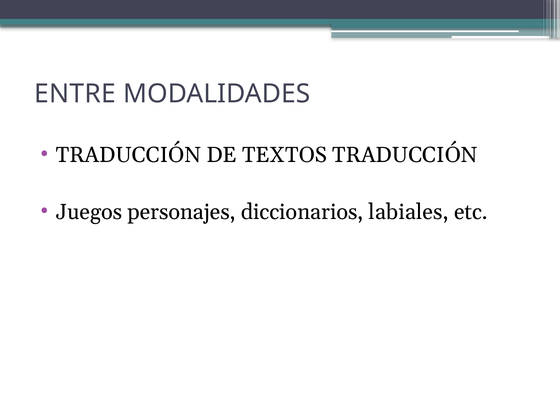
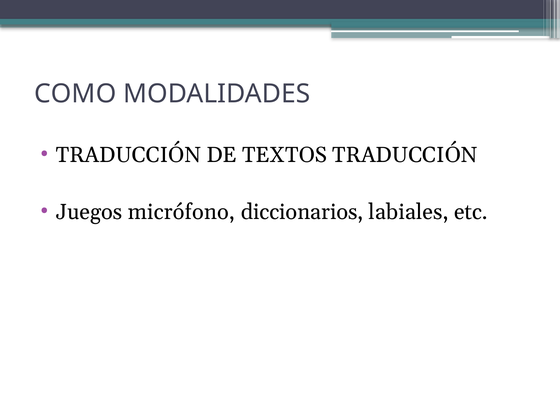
ENTRE: ENTRE -> COMO (75, 94)
personajes: personajes -> micrófono (181, 212)
